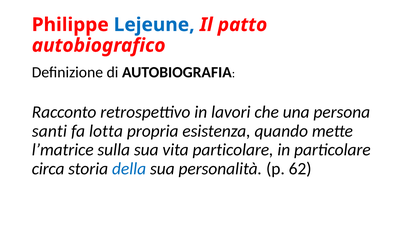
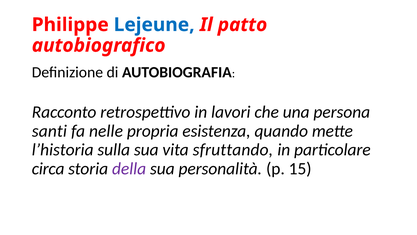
lotta: lotta -> nelle (106, 131)
l’matrice: l’matrice -> l’historia (63, 150)
vita particolare: particolare -> sfruttando (233, 150)
della colour: blue -> purple (129, 168)
62: 62 -> 15 (300, 168)
